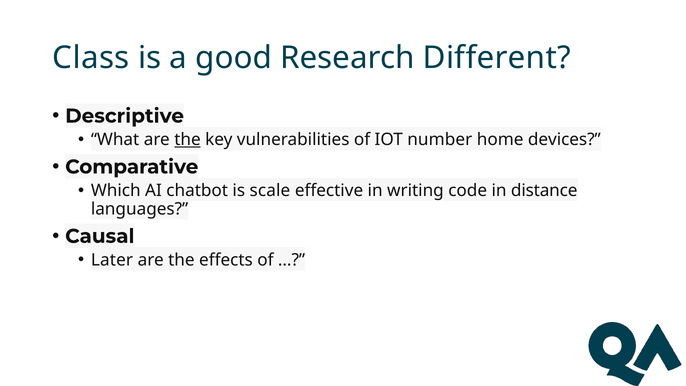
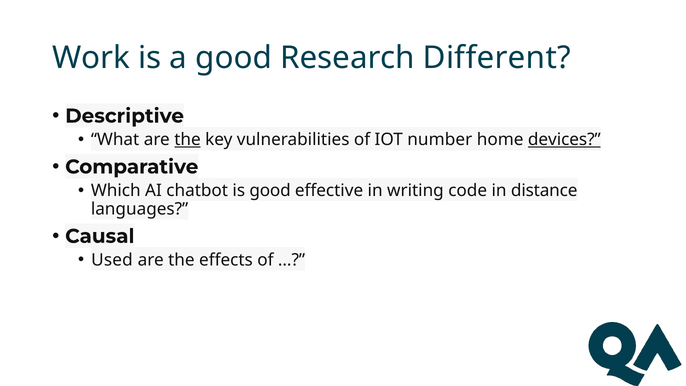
Class: Class -> Work (91, 58)
devices underline: none -> present (564, 140)
is scale: scale -> good (270, 190)
Later: Later -> Used (112, 260)
